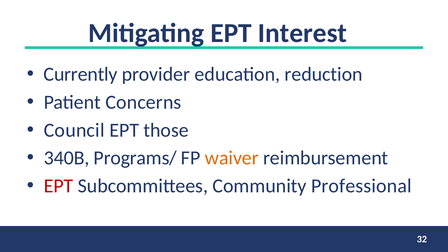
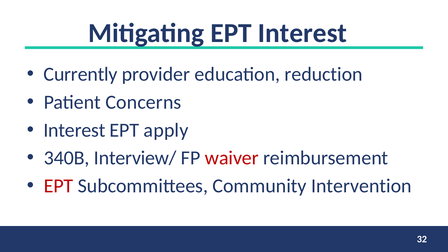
Council: Council -> Interest (74, 130)
those: those -> apply (166, 130)
Programs/: Programs/ -> Interview/ (135, 158)
waiver colour: orange -> red (232, 158)
Professional: Professional -> Intervention (361, 186)
